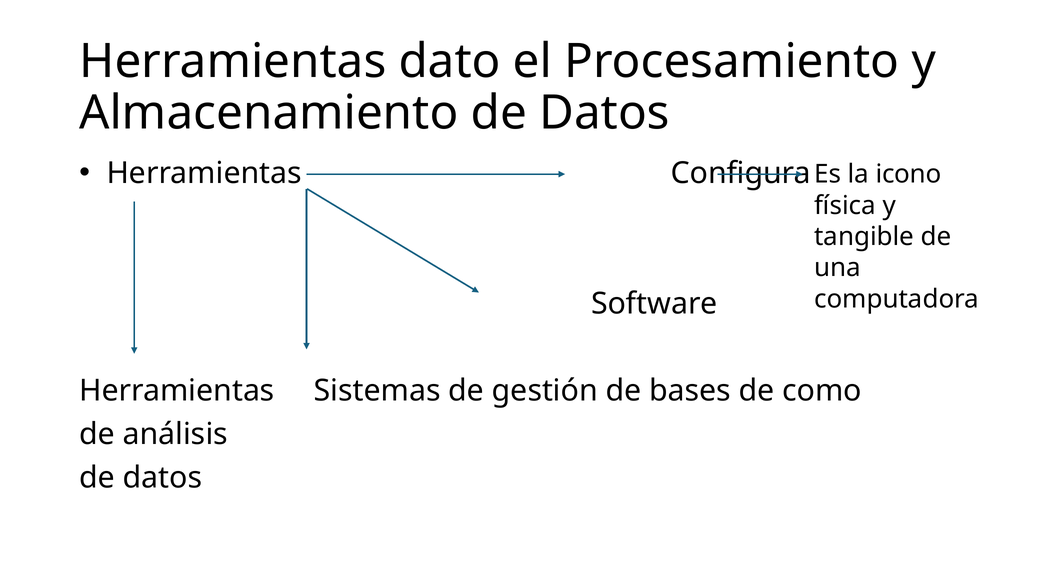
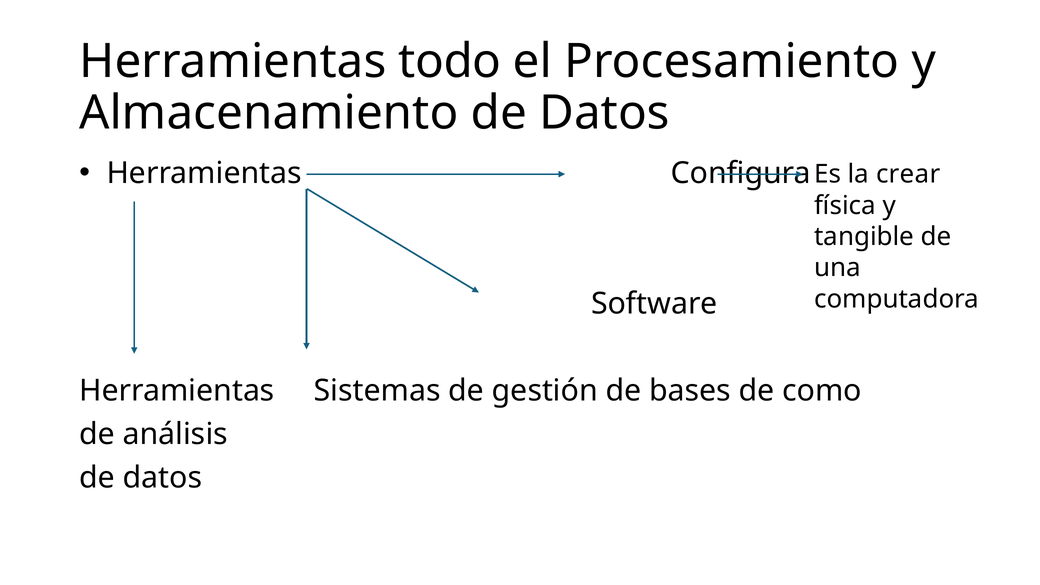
dato: dato -> todo (450, 62)
icono: icono -> crear (908, 174)
